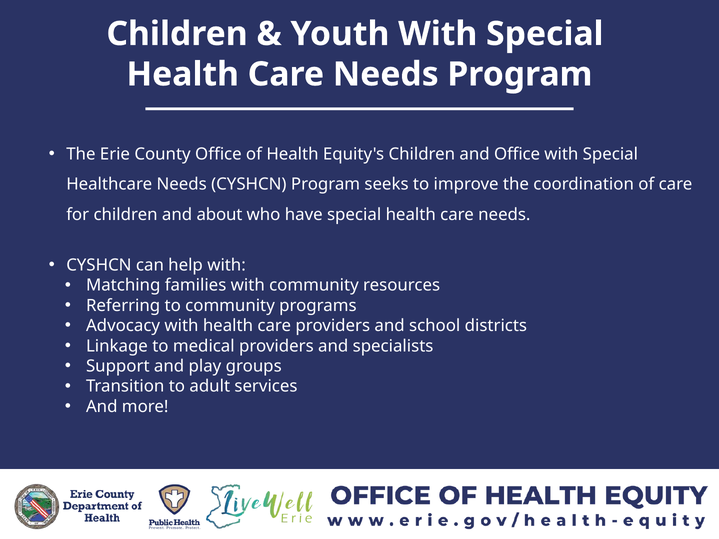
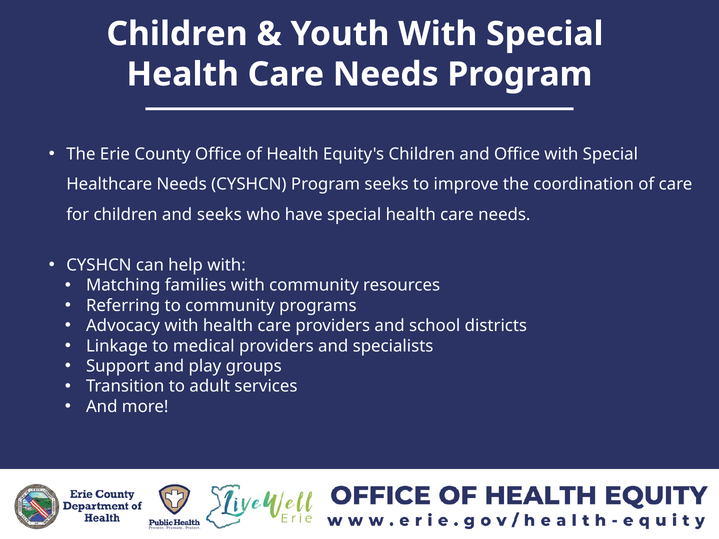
and about: about -> seeks (219, 215)
